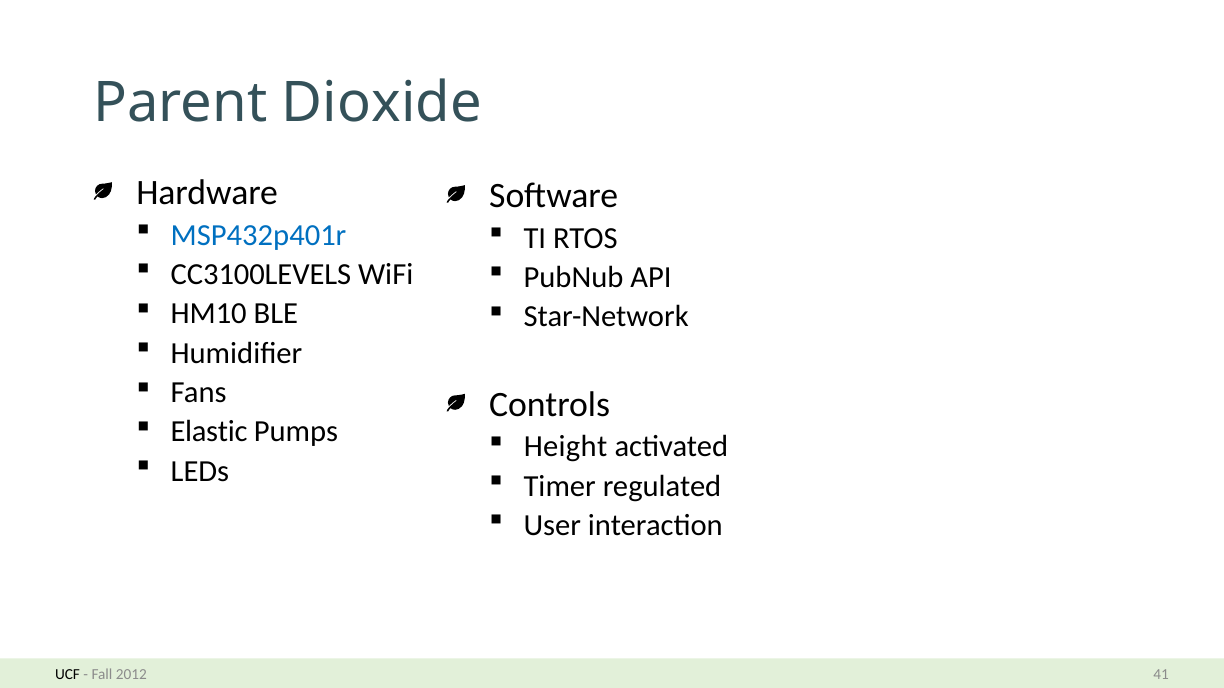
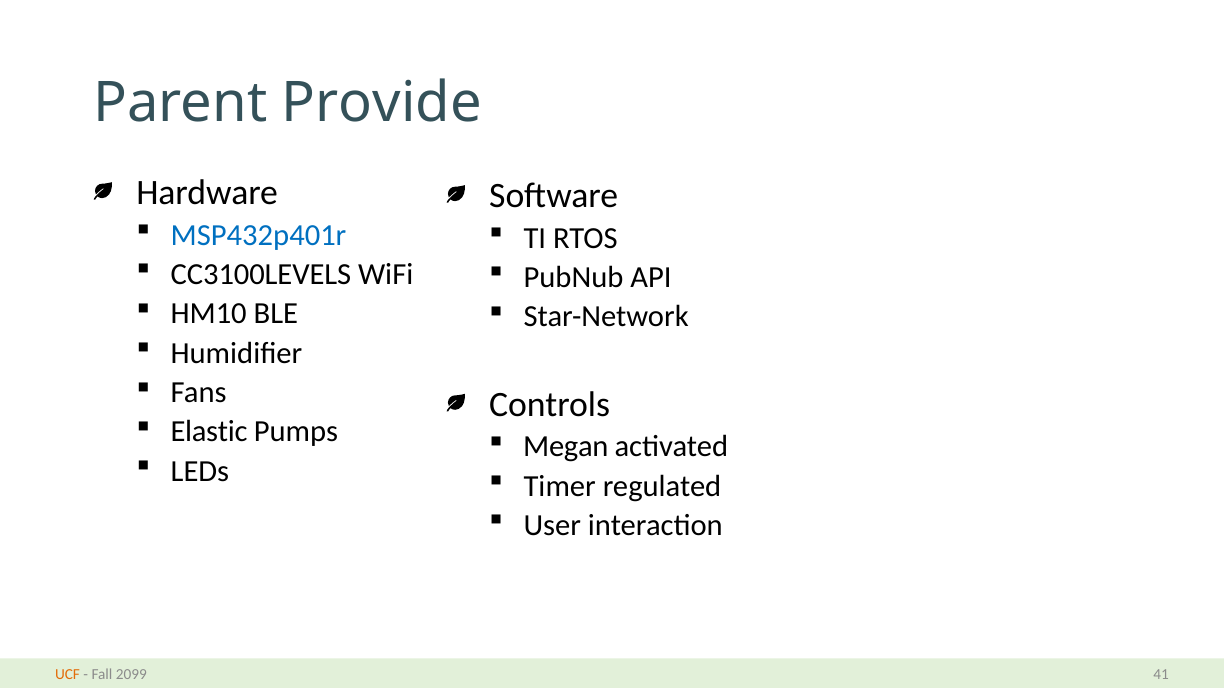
Dioxide: Dioxide -> Provide (382, 103)
Height: Height -> Megan (566, 447)
UCF colour: black -> orange (68, 675)
2012: 2012 -> 2099 (131, 675)
